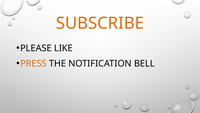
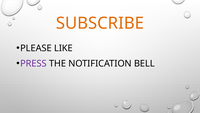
PRESS colour: orange -> purple (33, 63)
